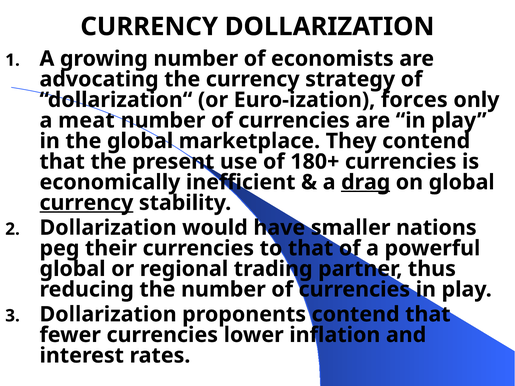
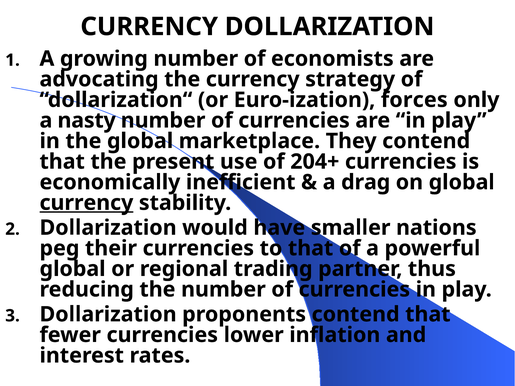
meat: meat -> nasty (87, 121)
180+: 180+ -> 204+ (315, 162)
drag underline: present -> none (366, 182)
